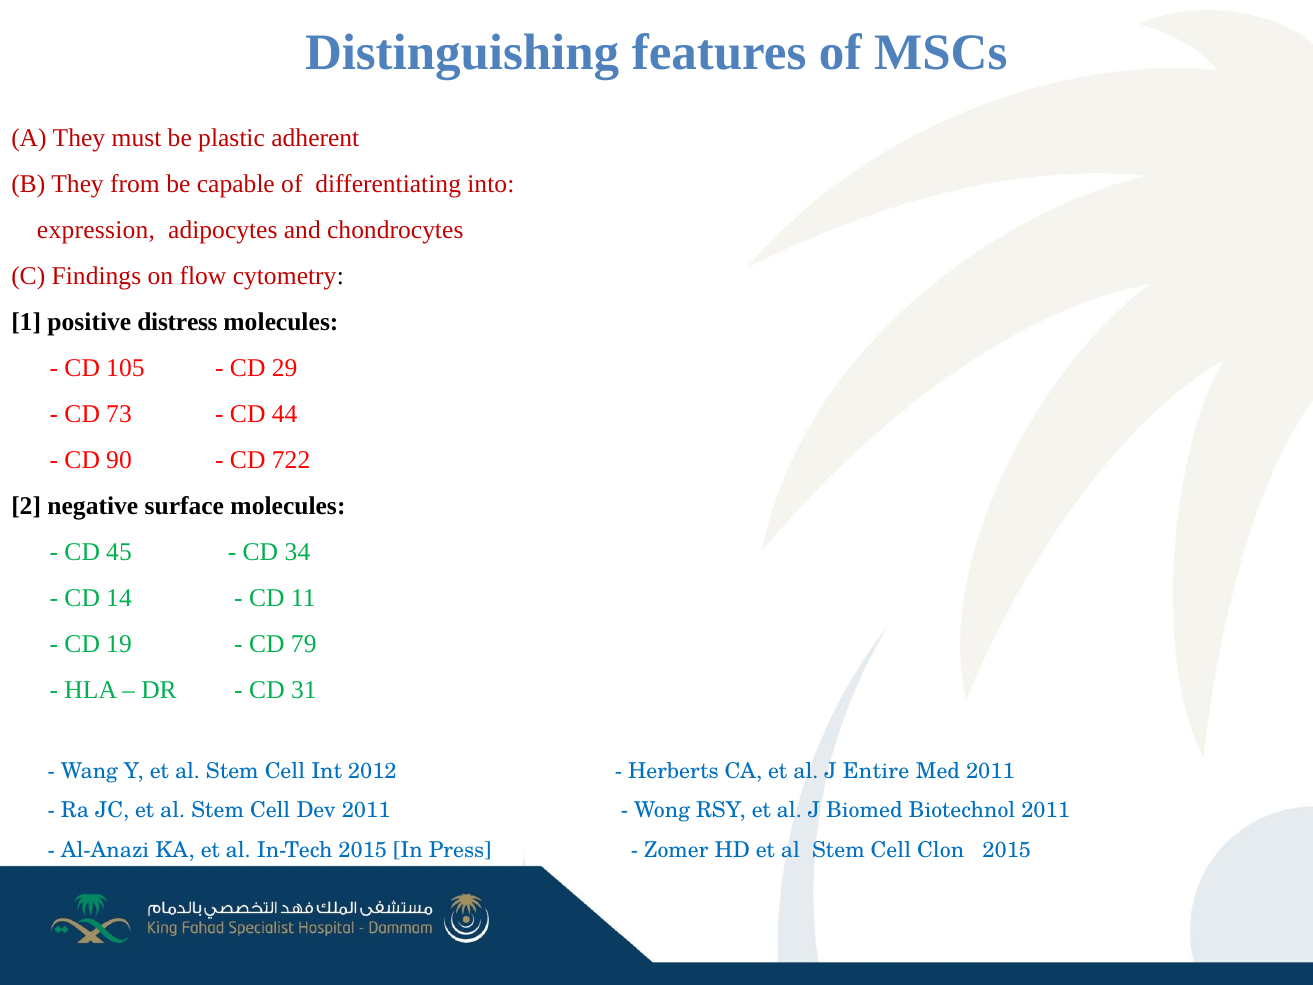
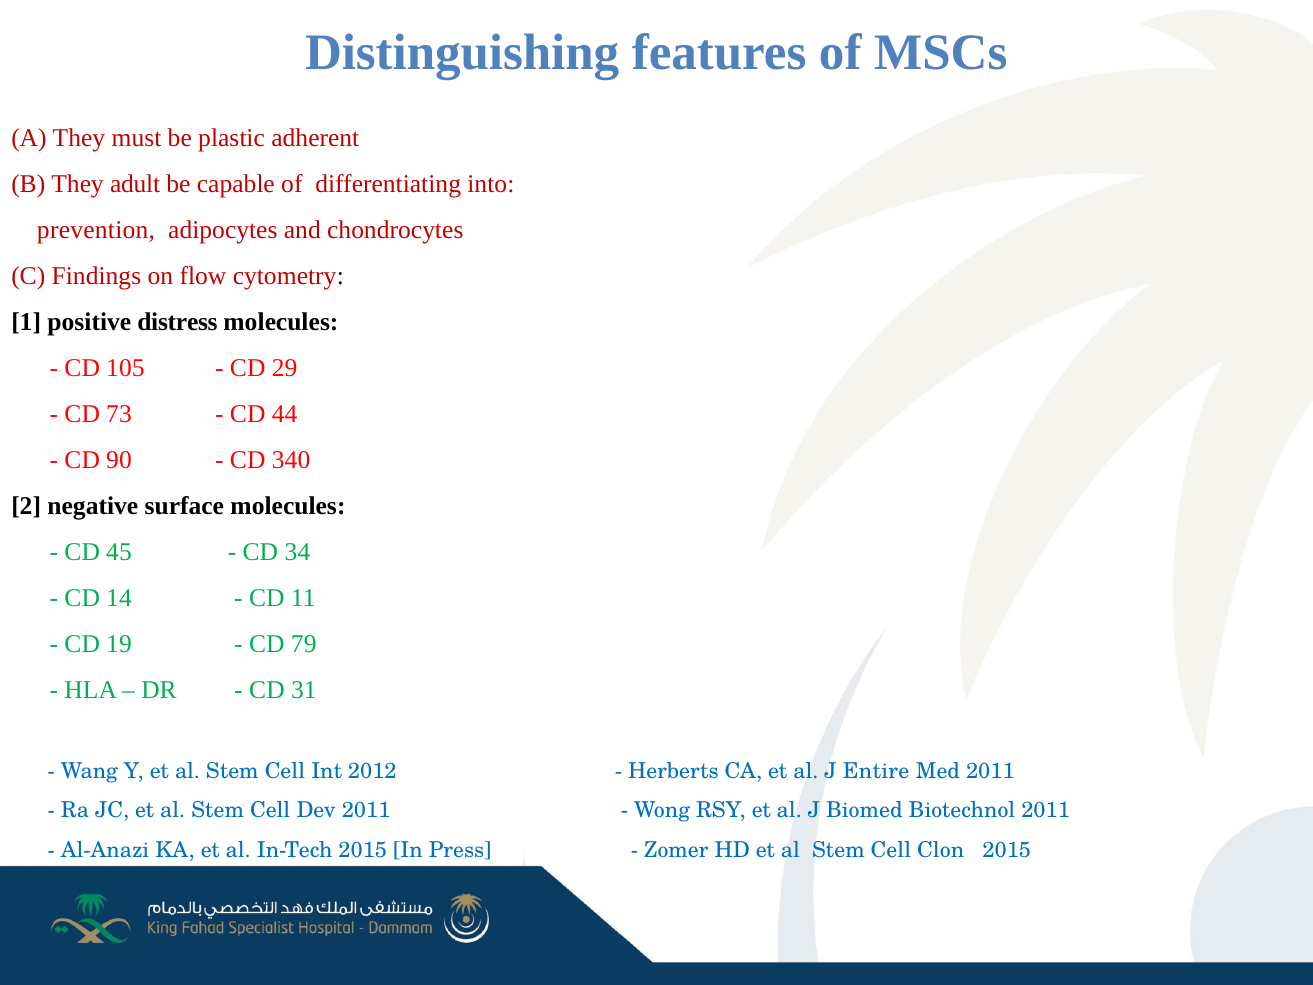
from: from -> adult (135, 184)
expression: expression -> prevention (96, 230)
722: 722 -> 340 (291, 460)
